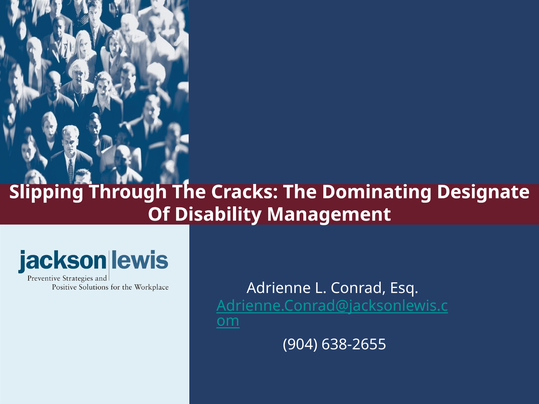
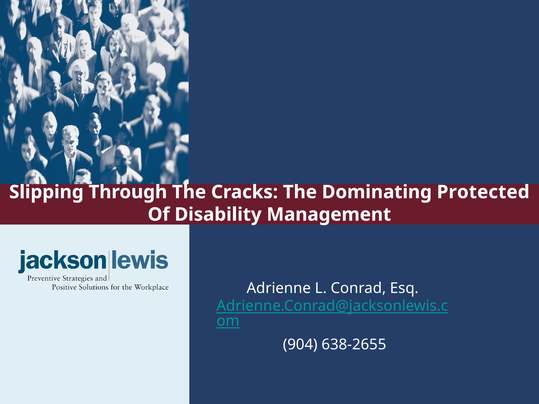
Designate: Designate -> Protected (483, 192)
